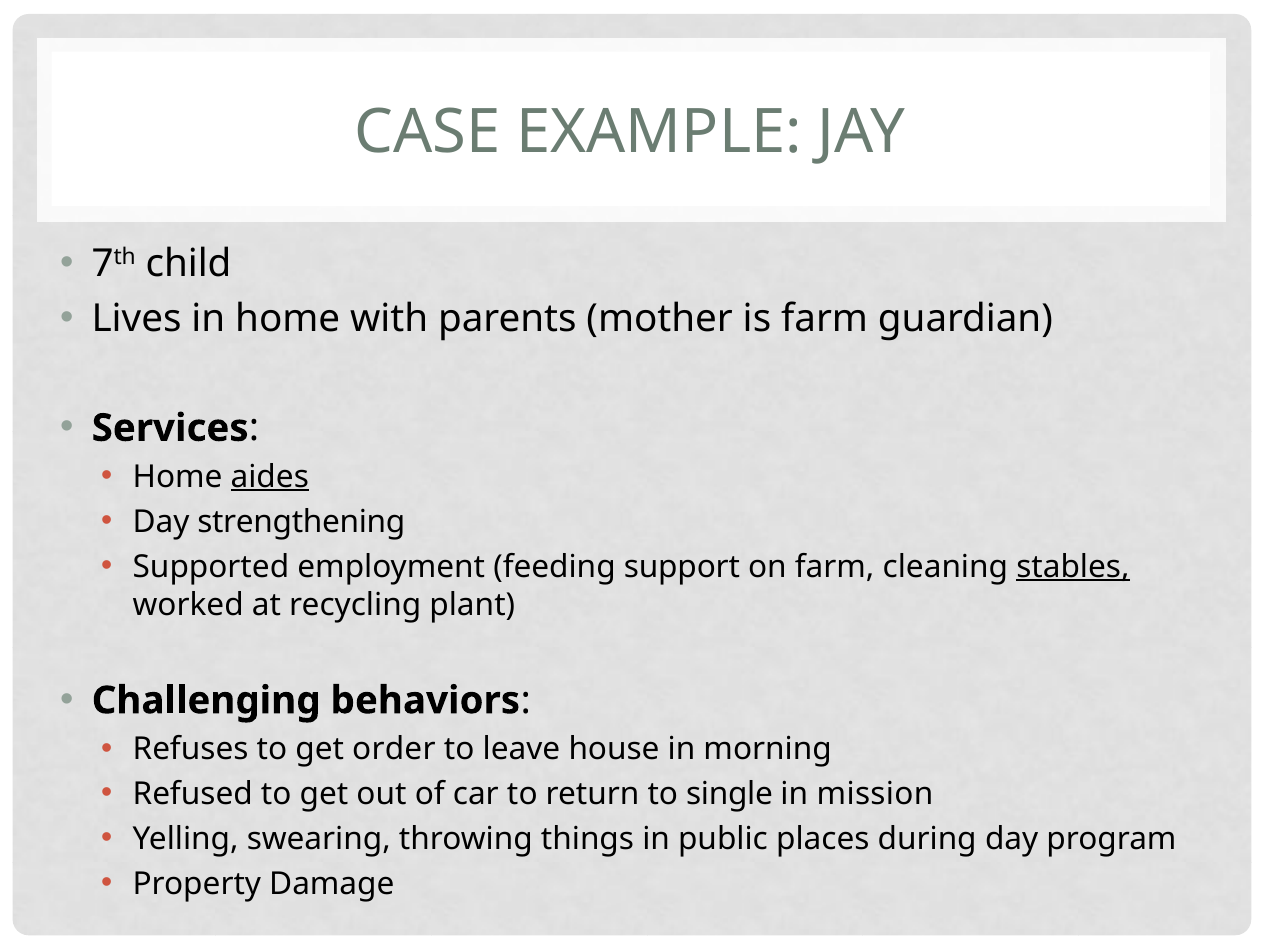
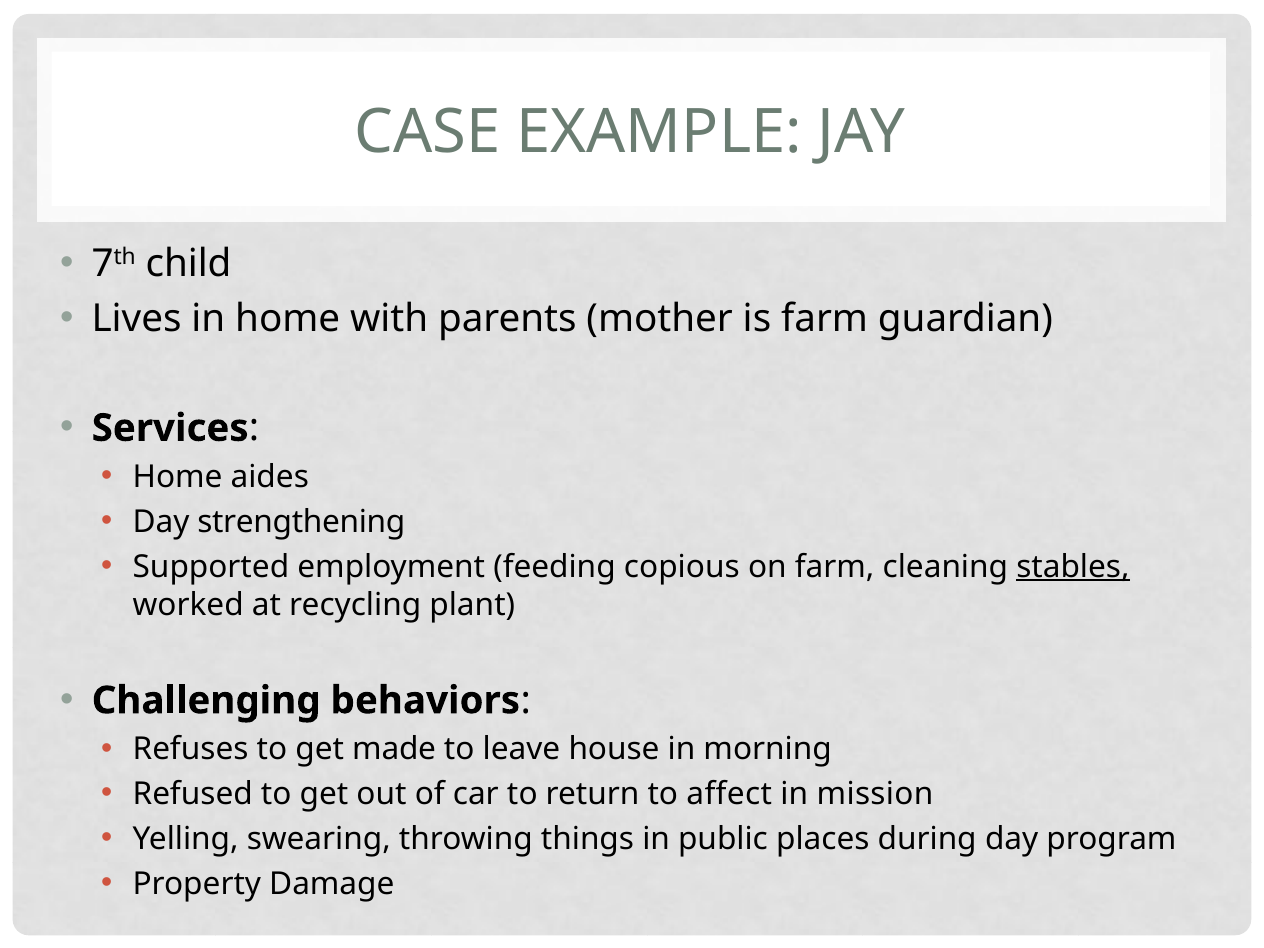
aides underline: present -> none (270, 477)
support: support -> copious (682, 567)
order: order -> made (394, 749)
single: single -> affect (729, 794)
